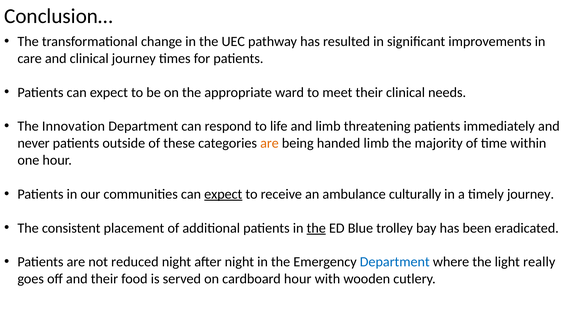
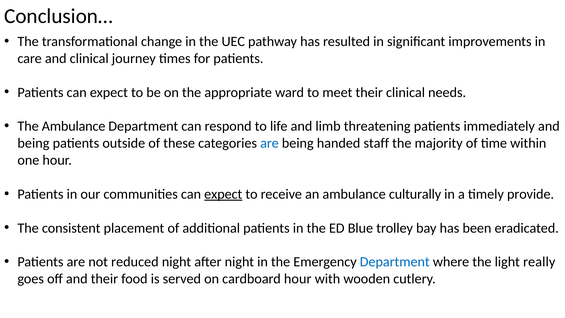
The Innovation: Innovation -> Ambulance (74, 126)
never: never -> being (33, 143)
are colour: orange -> blue (269, 143)
handed limb: limb -> staff (376, 143)
timely journey: journey -> provide (531, 194)
the underline: present -> none (316, 228)
